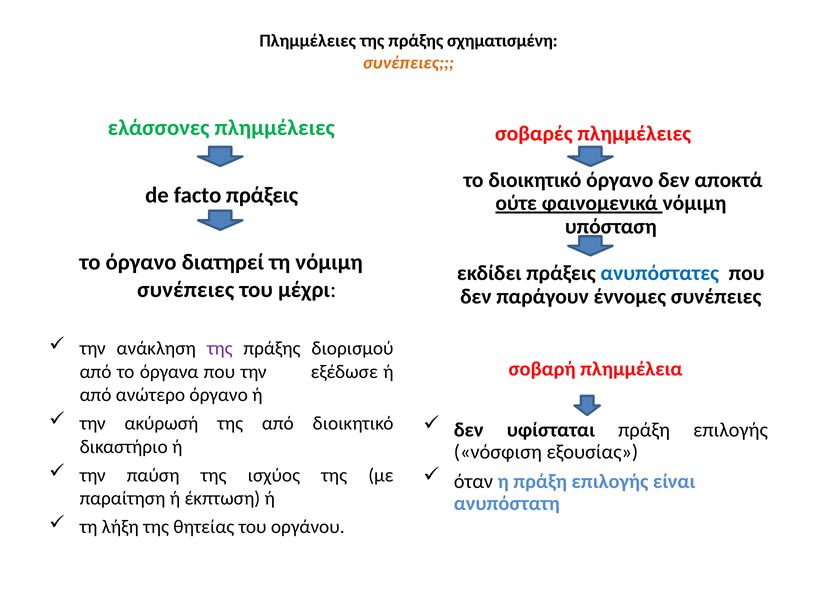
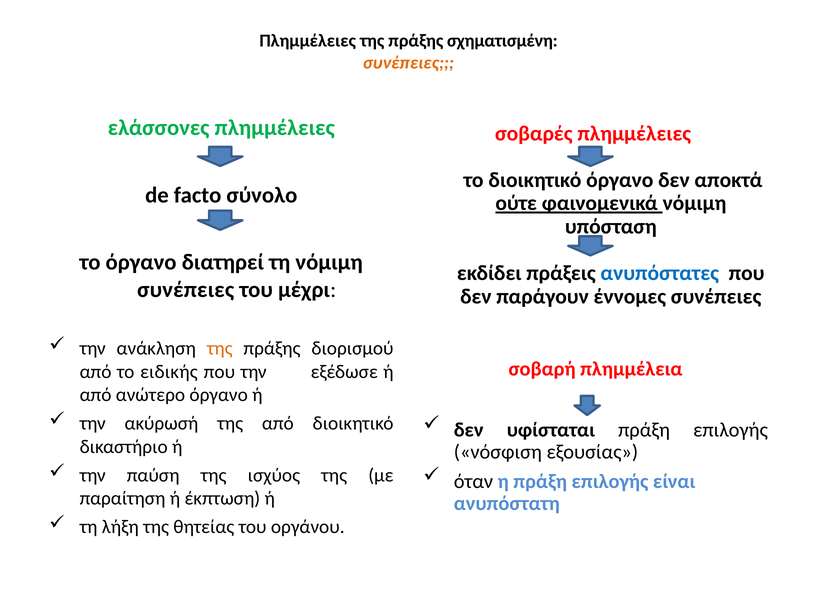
facto πράξεις: πράξεις -> σύνολο (262, 195)
της colour: purple -> orange (220, 348)
όργανα: όργανα -> ειδικής (169, 372)
